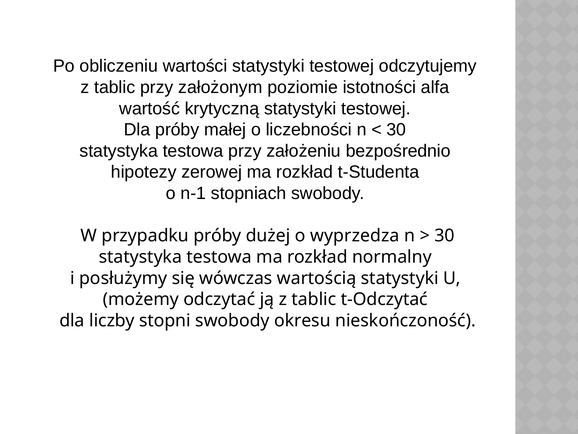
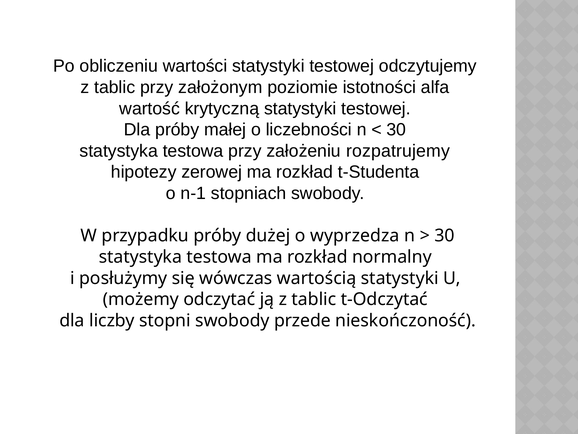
bezpośrednio: bezpośrednio -> rozpatrujemy (398, 151)
okresu: okresu -> przede (302, 320)
